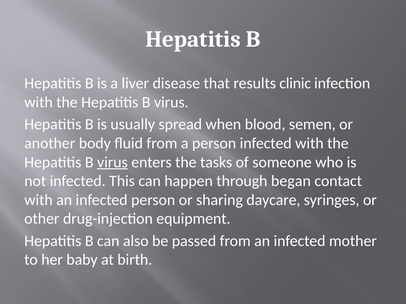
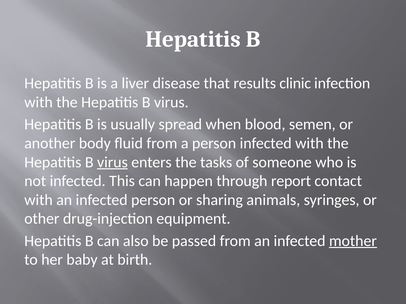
began: began -> report (291, 181)
daycare: daycare -> animals (273, 200)
mother underline: none -> present (353, 241)
